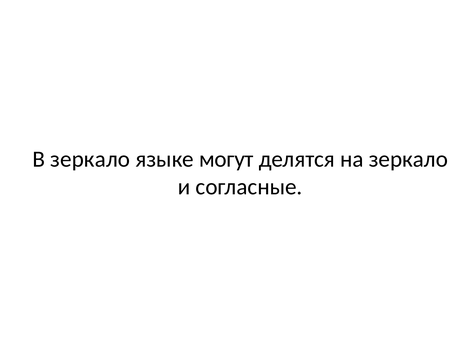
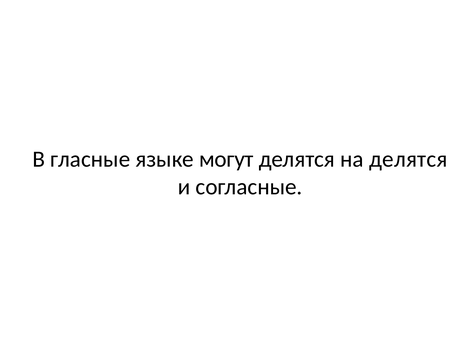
В зеркало: зеркало -> гласные (90, 159)
на зеркало: зеркало -> делятся (408, 159)
